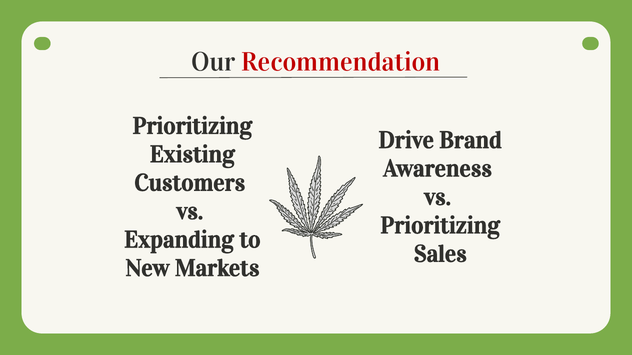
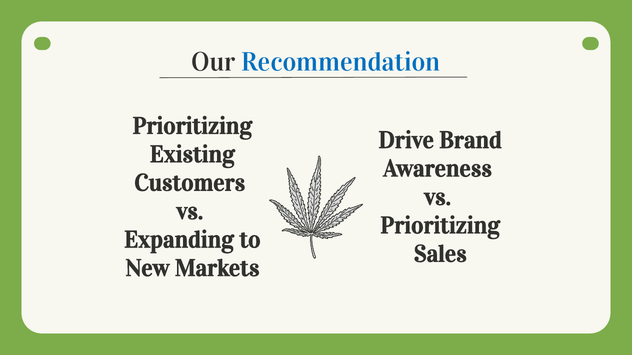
Recommendation colour: red -> blue (341, 62)
